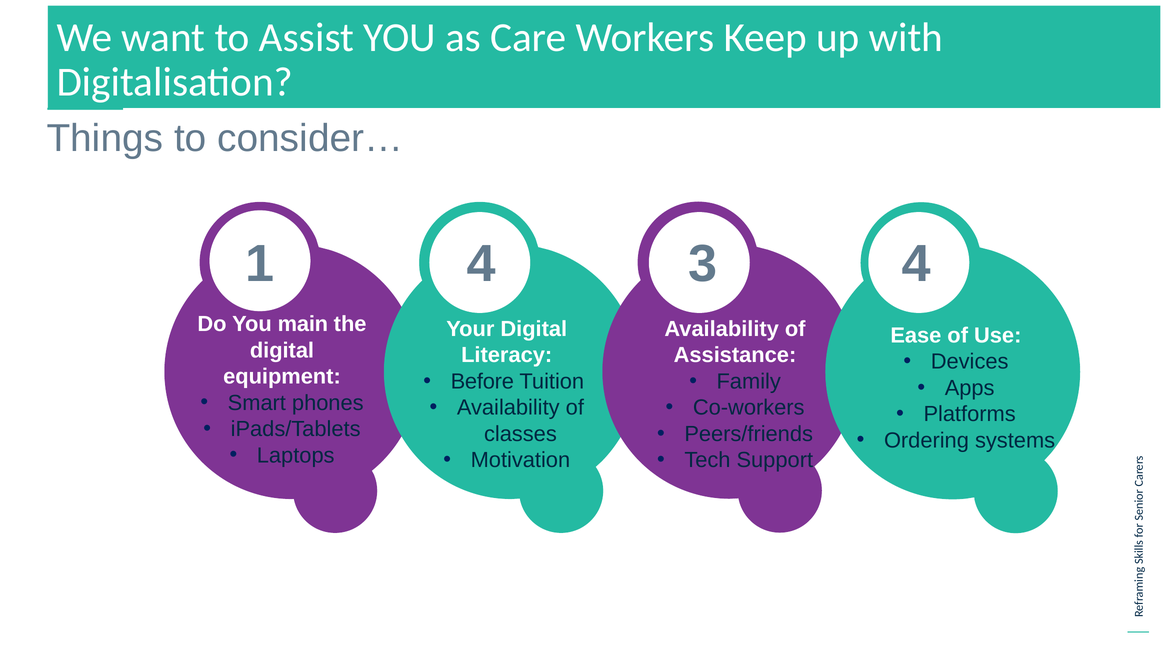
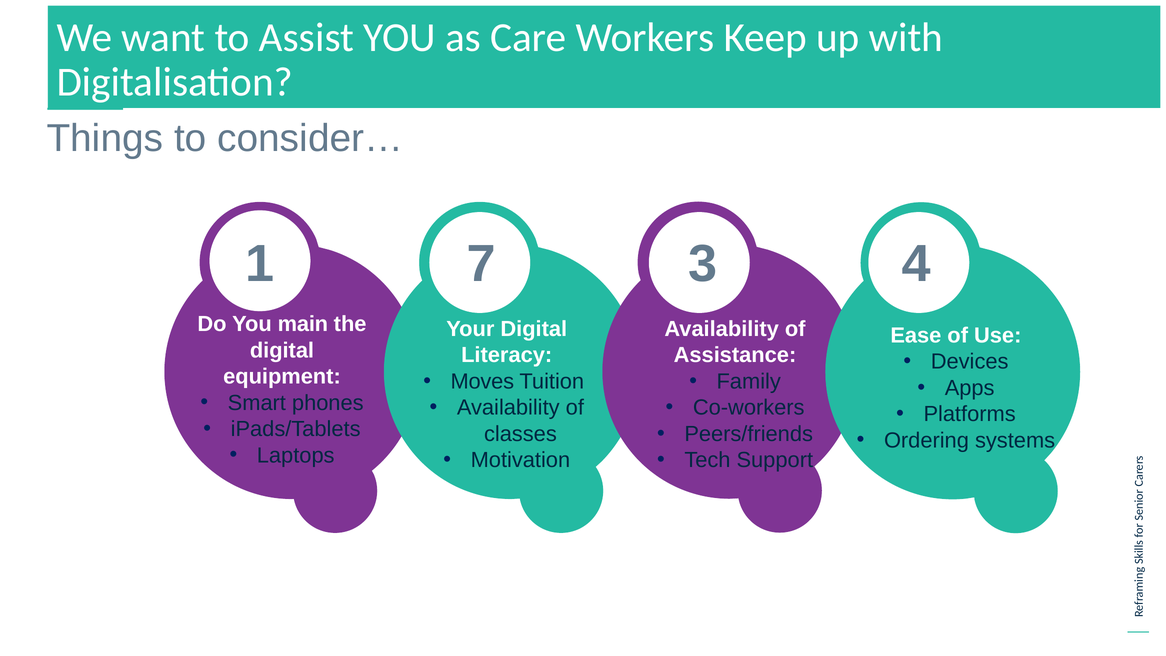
1 4: 4 -> 7 (481, 264)
Before: Before -> Moves (482, 381)
